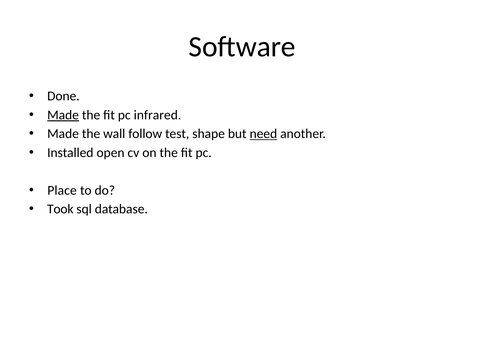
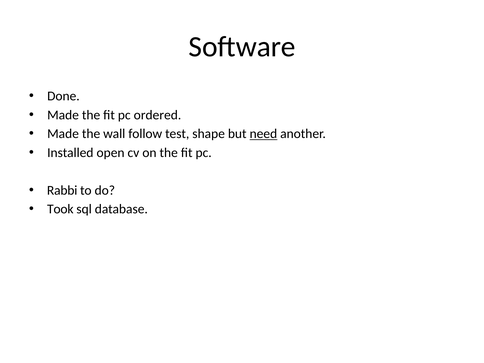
Made underline: present -> none (63, 115)
infrared: infrared -> ordered (158, 115)
Place: Place -> Rabbi (62, 190)
